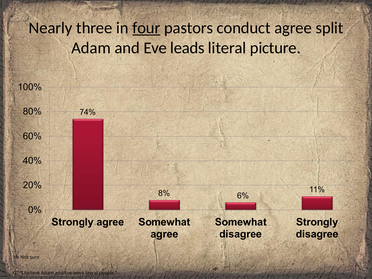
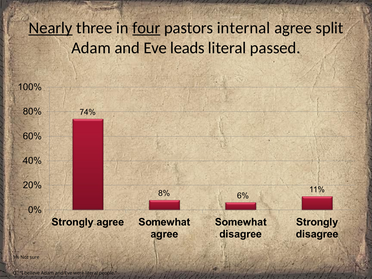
Nearly underline: none -> present (51, 28)
conduct: conduct -> internal (244, 28)
picture: picture -> passed (275, 48)
